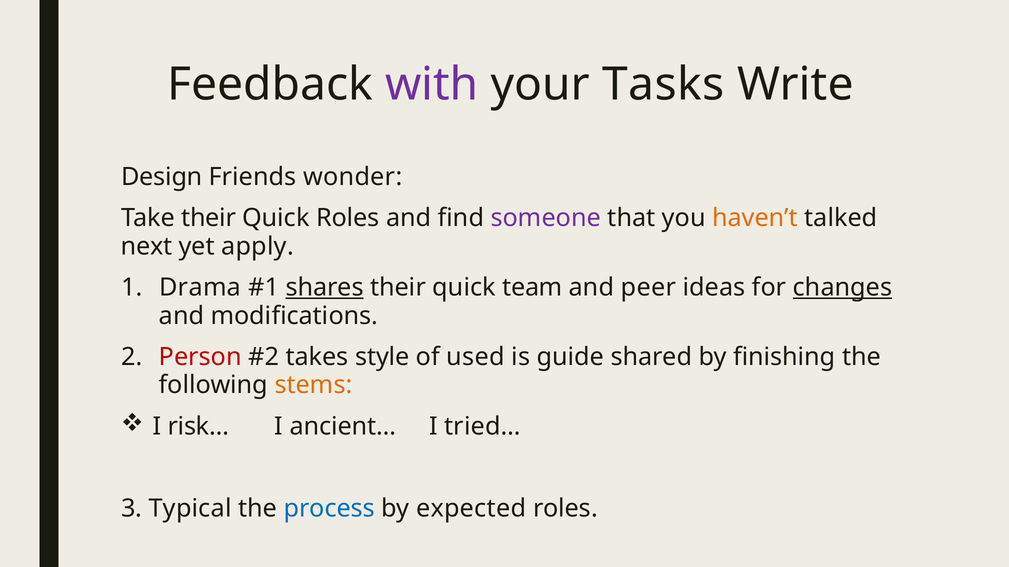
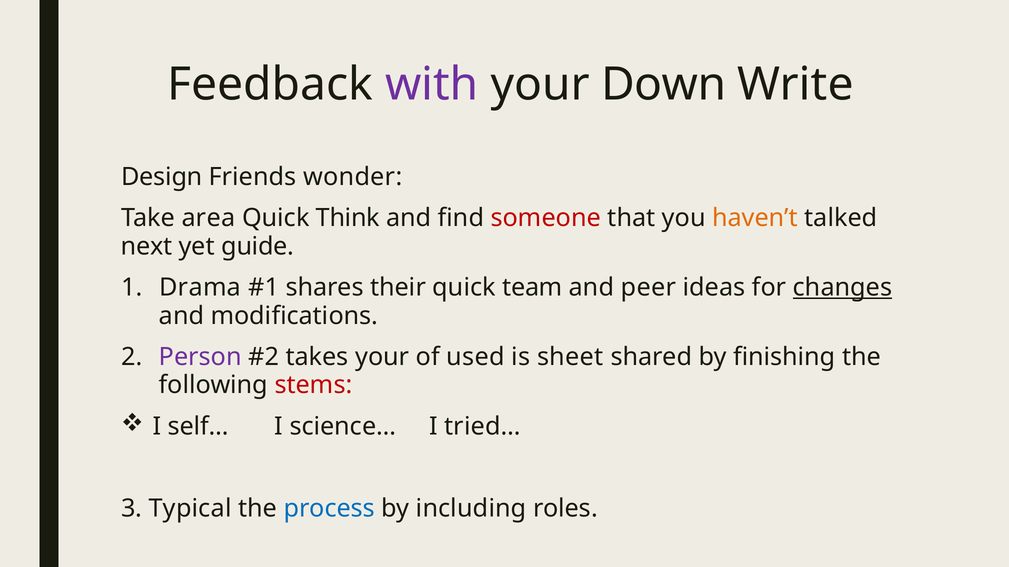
Tasks: Tasks -> Down (664, 85)
Take their: their -> area (208, 218)
Quick Roles: Roles -> Think (348, 218)
someone colour: purple -> red (546, 218)
apply: apply -> guide (258, 246)
shares underline: present -> none (325, 288)
Person colour: red -> purple (200, 357)
takes style: style -> your (382, 357)
guide: guide -> sheet (570, 357)
stems colour: orange -> red (313, 386)
risk…: risk… -> self… (198, 427)
ancient…: ancient… -> science… (343, 427)
expected: expected -> including (471, 509)
